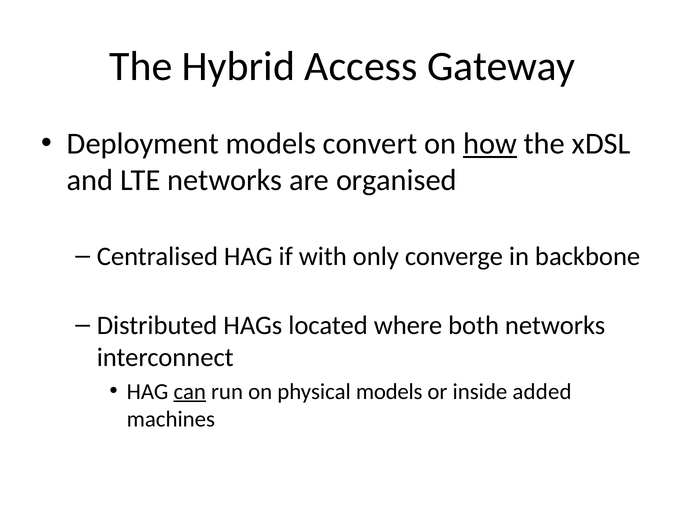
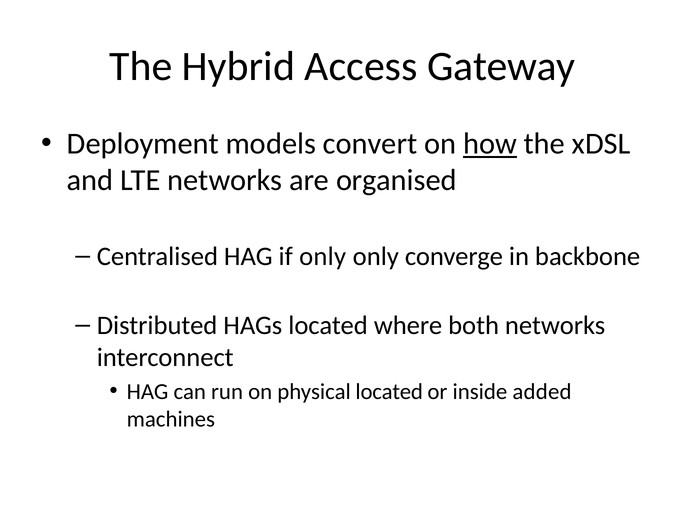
if with: with -> only (323, 256)
can underline: present -> none (190, 391)
physical models: models -> located (389, 391)
